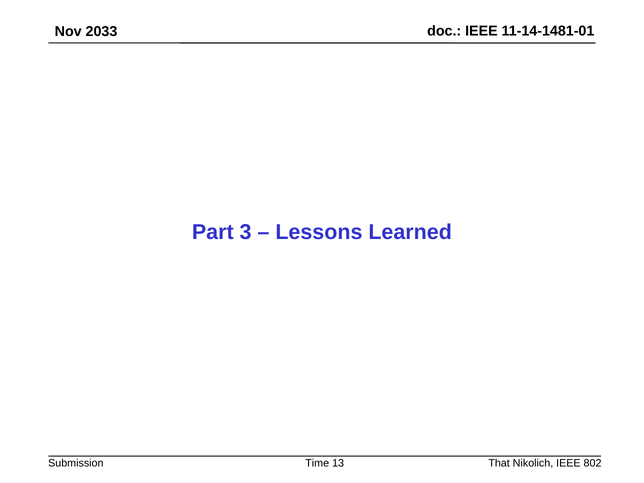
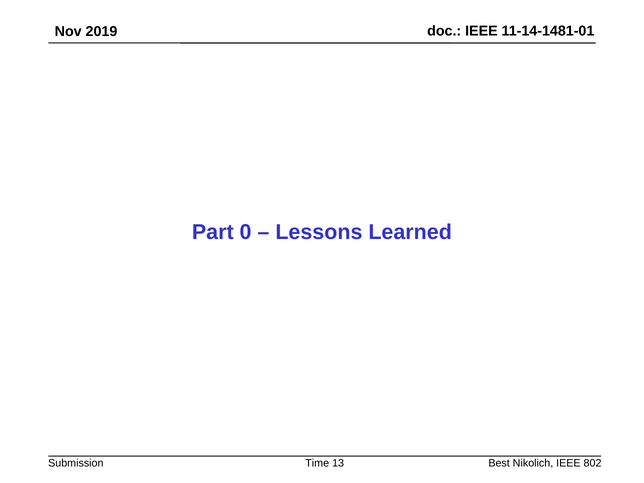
2033: 2033 -> 2019 (102, 31)
3: 3 -> 0 (246, 232)
That: That -> Best (499, 463)
